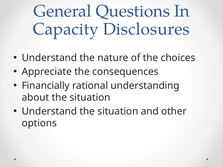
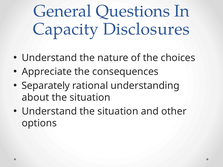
Financially: Financially -> Separately (46, 86)
